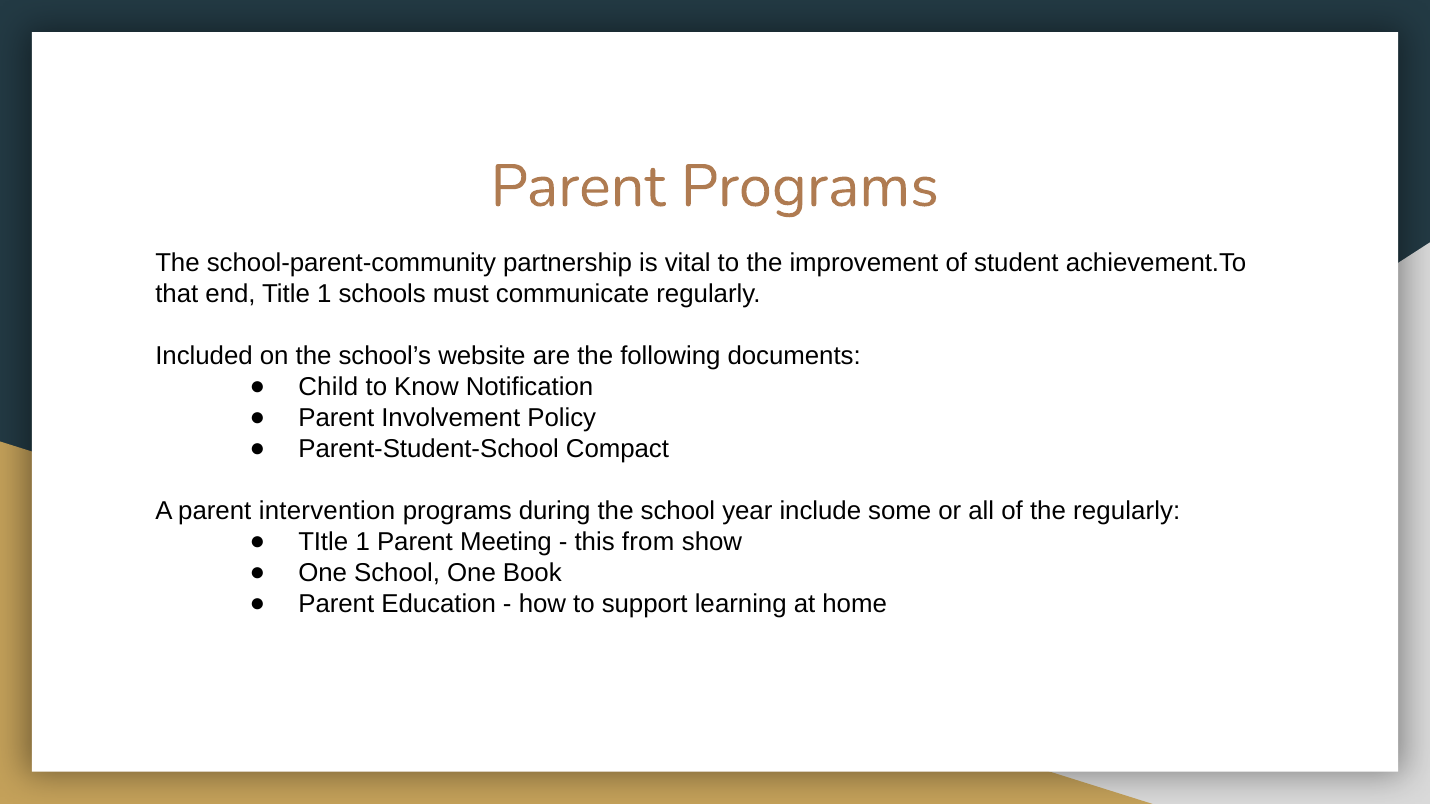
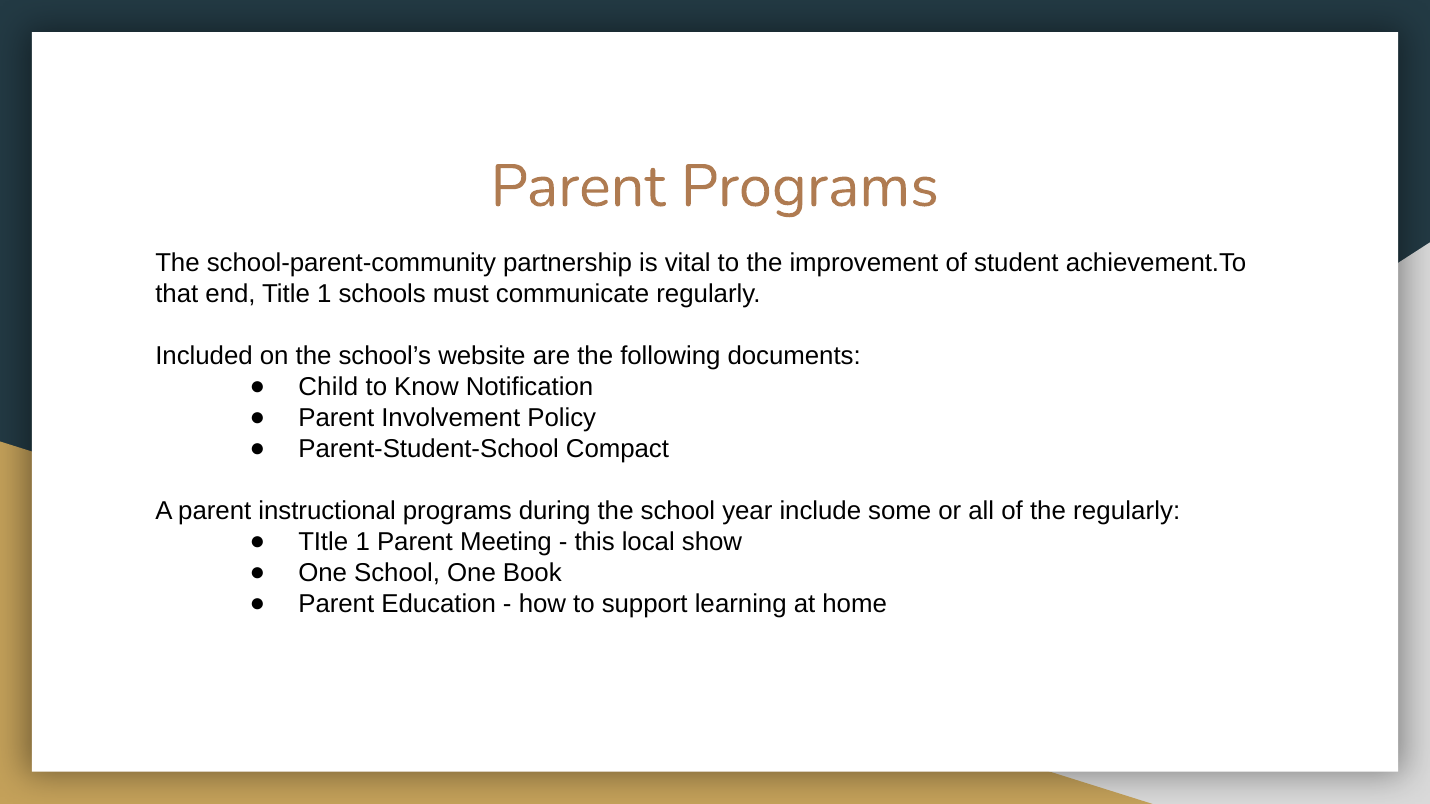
intervention: intervention -> instructional (327, 511)
from: from -> local (648, 542)
